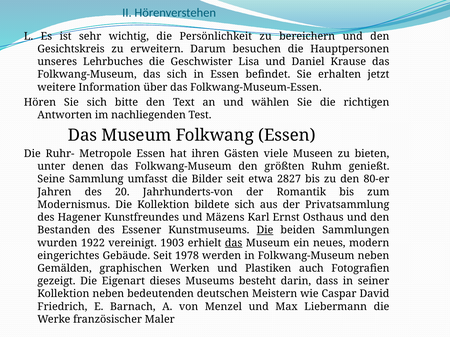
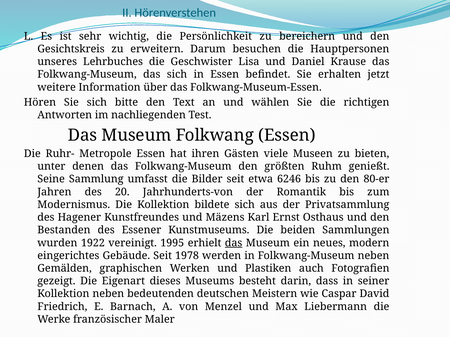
2827: 2827 -> 6246 (289, 179)
Die underline: present -> none (265, 230)
1903: 1903 -> 1995 (172, 243)
